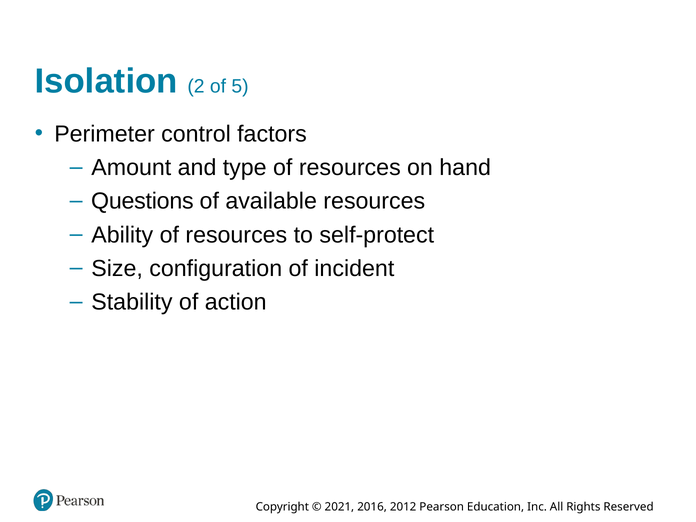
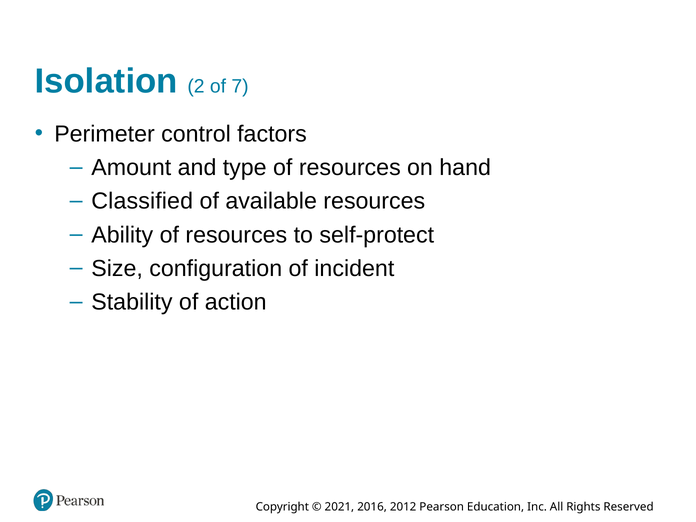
5: 5 -> 7 (240, 87)
Questions: Questions -> Classified (142, 201)
